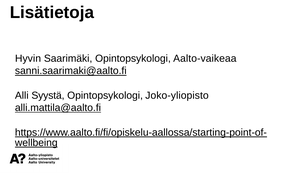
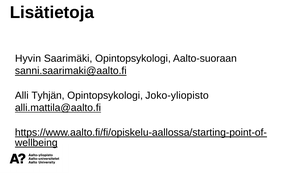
Aalto-vaikeaa: Aalto-vaikeaa -> Aalto-suoraan (205, 58)
Syystä: Syystä -> Tyhjän (48, 95)
